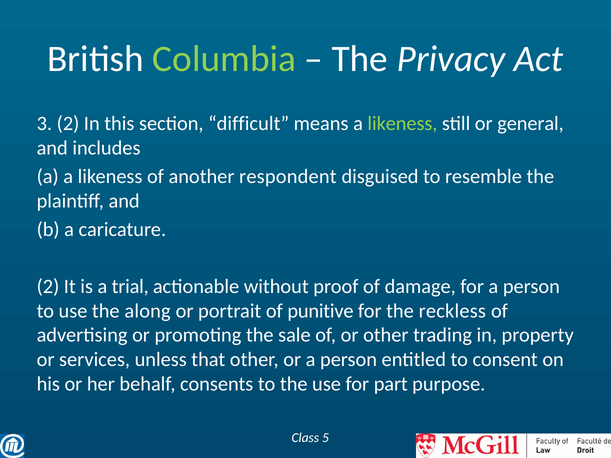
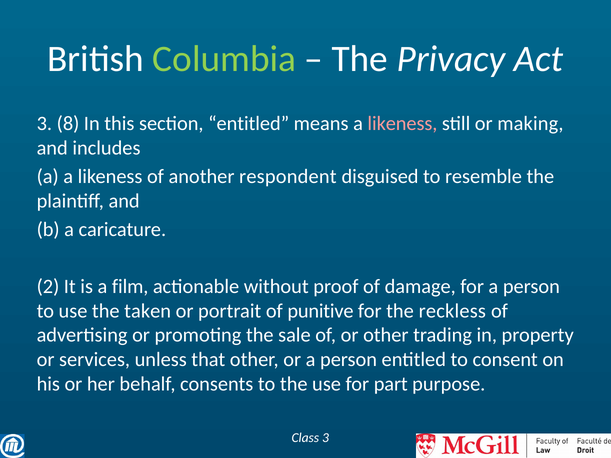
3 2: 2 -> 8 (68, 124)
section difficult: difficult -> entitled (249, 124)
likeness colour: light green -> pink (402, 124)
general: general -> making (530, 124)
trial: trial -> film (130, 287)
along: along -> taken (148, 311)
Class 5: 5 -> 3 (326, 438)
